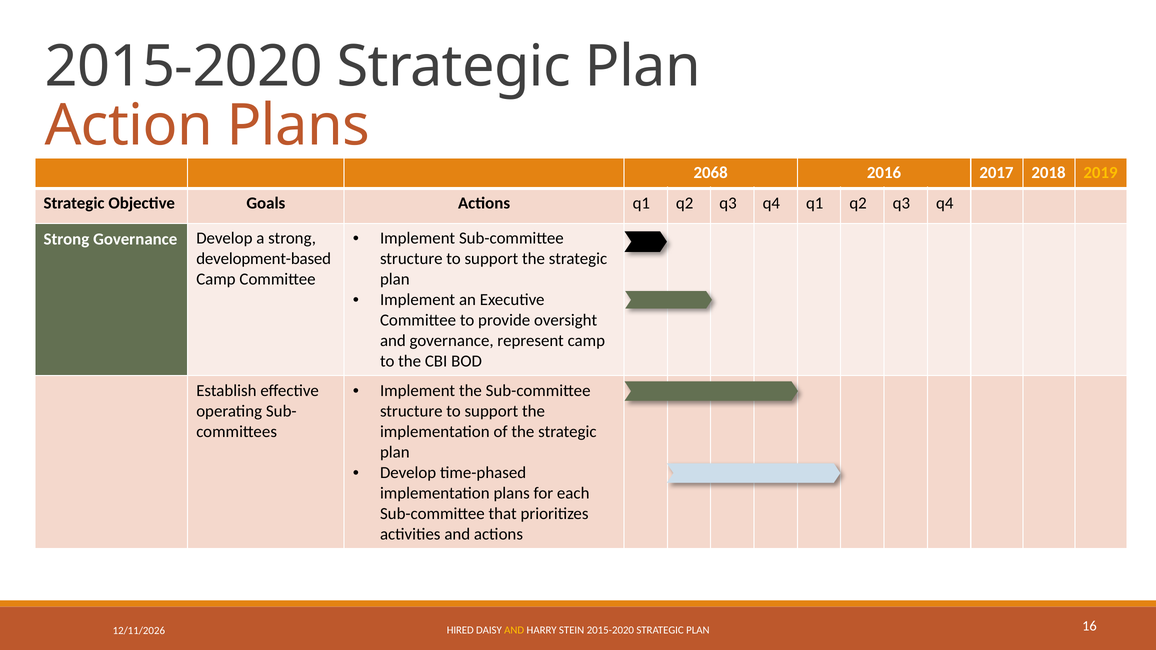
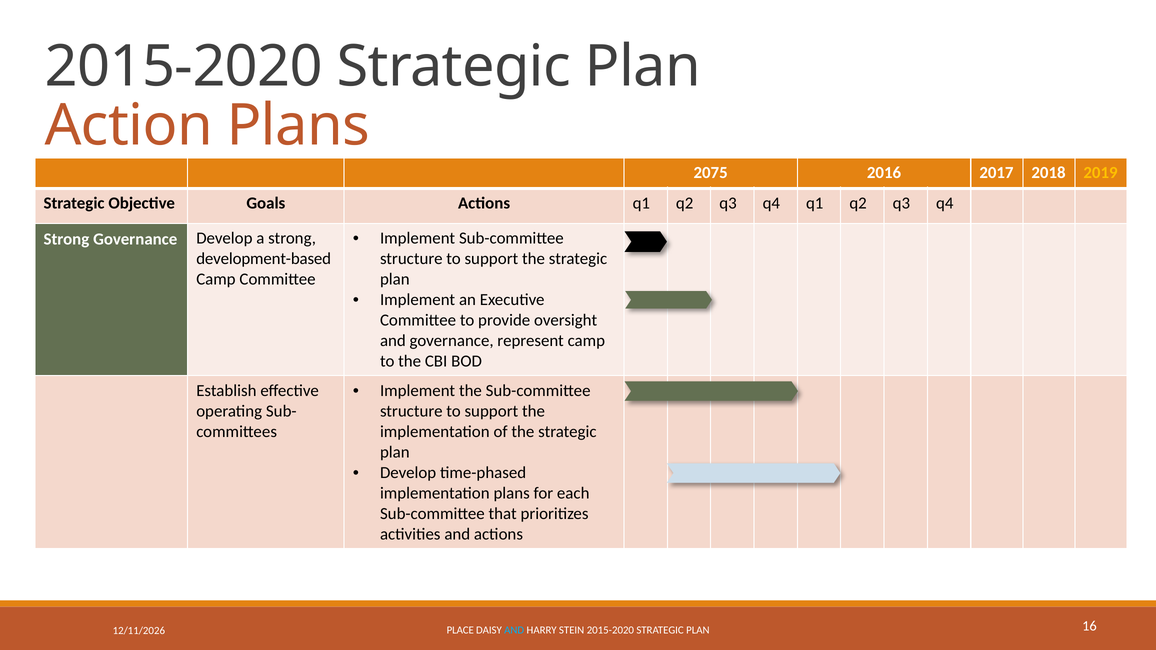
2068: 2068 -> 2075 (711, 173)
HIRED: HIRED -> PLACE (460, 631)
AND colour: yellow -> light blue (514, 631)
